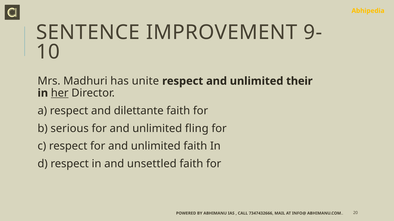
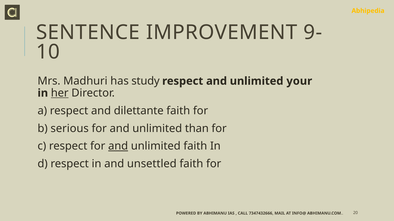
unite: unite -> study (146, 81)
their: their -> your (299, 81)
fling: fling -> than (197, 129)
and underline: none -> present (118, 146)
